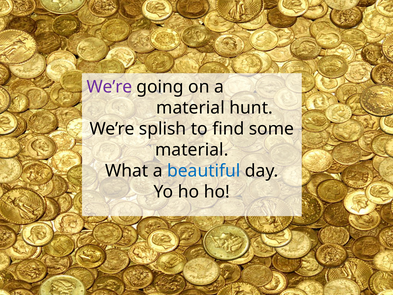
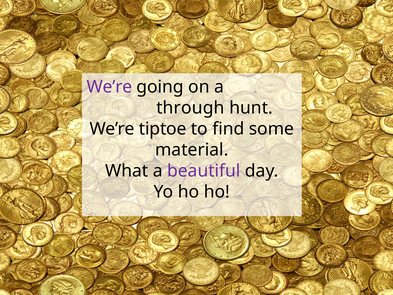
material: material -> through (190, 108)
splish: splish -> tiptoe (163, 129)
beautiful colour: blue -> purple (204, 171)
